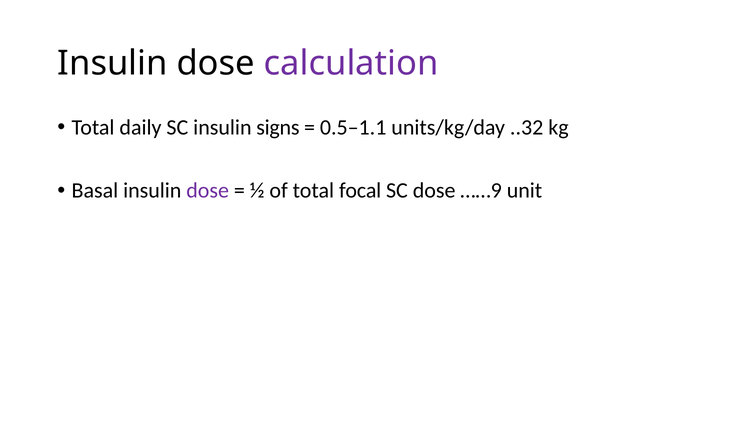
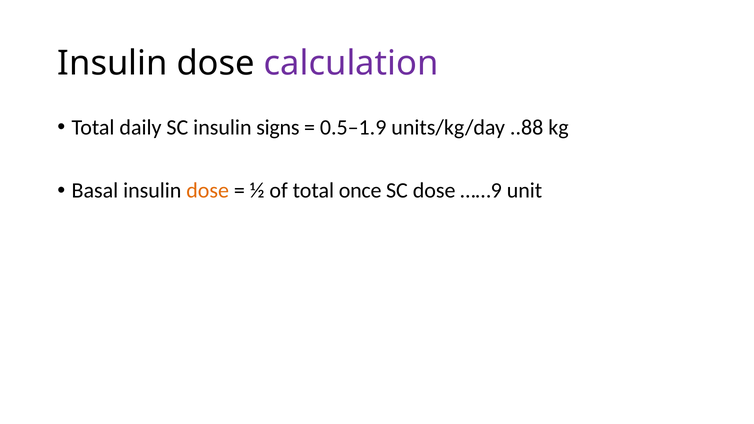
0.5–1.1: 0.5–1.1 -> 0.5–1.9 (353, 127)
..32: ..32 -> ..88 (527, 127)
dose colour: purple -> orange (208, 191)
focal: focal -> once (360, 191)
